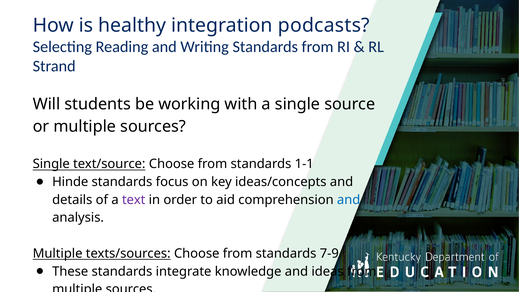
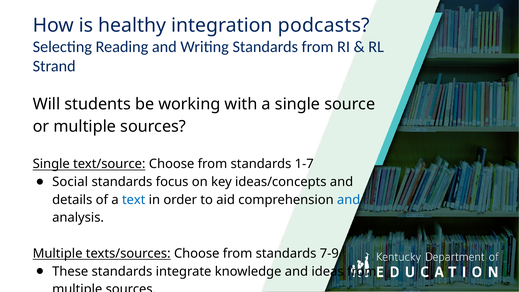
1-1: 1-1 -> 1-7 (304, 164)
Hinde: Hinde -> Social (70, 182)
text colour: purple -> blue (134, 200)
